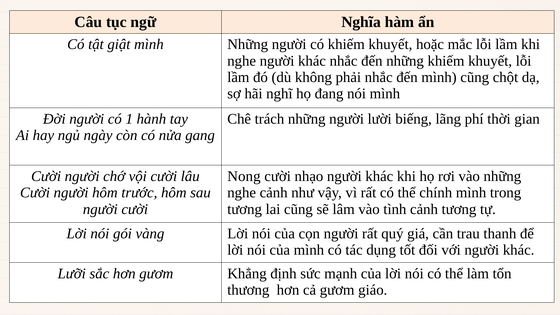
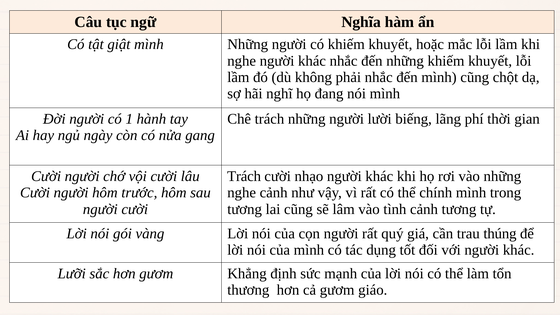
Nong: Nong -> Trách (244, 176)
thanh: thanh -> thúng (500, 234)
